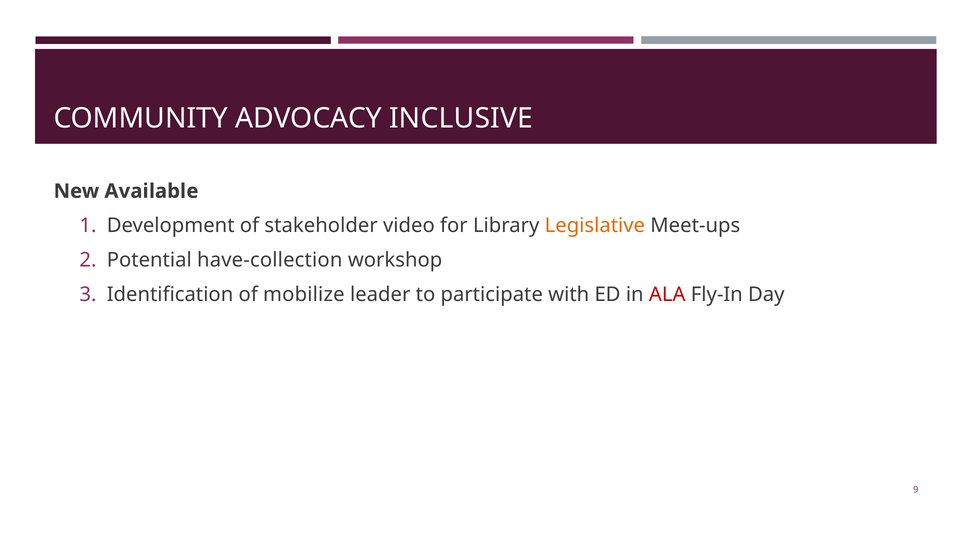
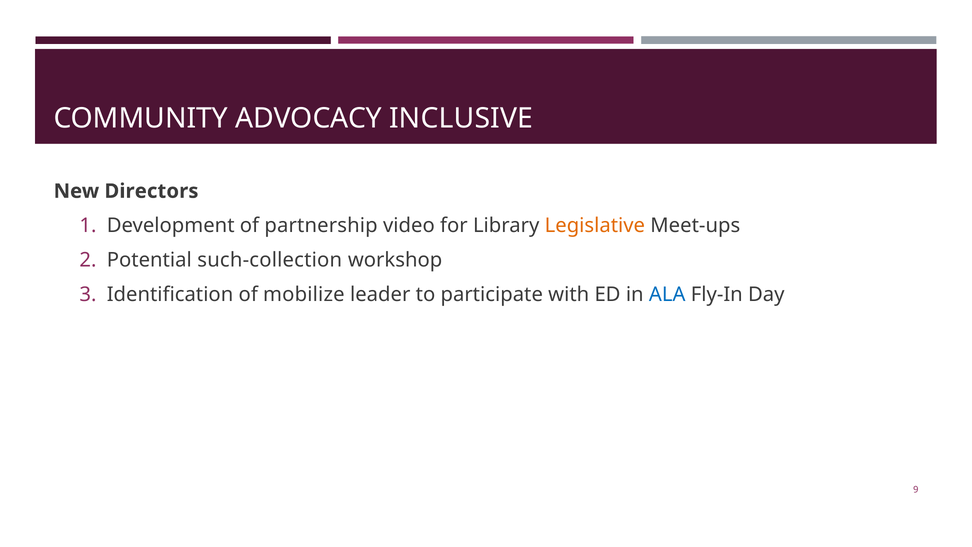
Available: Available -> Directors (151, 191)
stakeholder: stakeholder -> partnership (321, 226)
have-collection: have-collection -> such-collection (270, 260)
ALA colour: red -> blue (667, 294)
